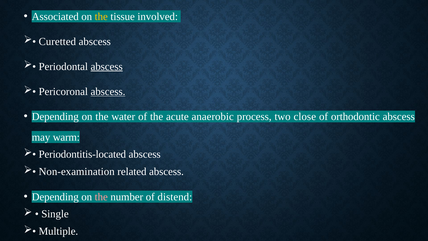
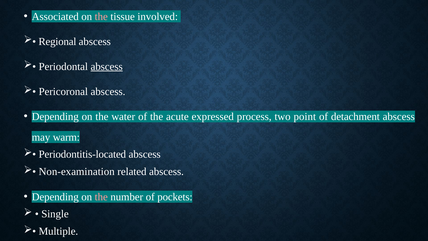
the colour: yellow -> pink (101, 16)
Curetted: Curetted -> Regional (57, 41)
abscess underline: present -> none (108, 91)
anaerobic: anaerobic -> expressed (213, 116)
close: close -> point (305, 116)
orthodontic: orthodontic -> detachment (355, 116)
distend: distend -> pockets (175, 197)
